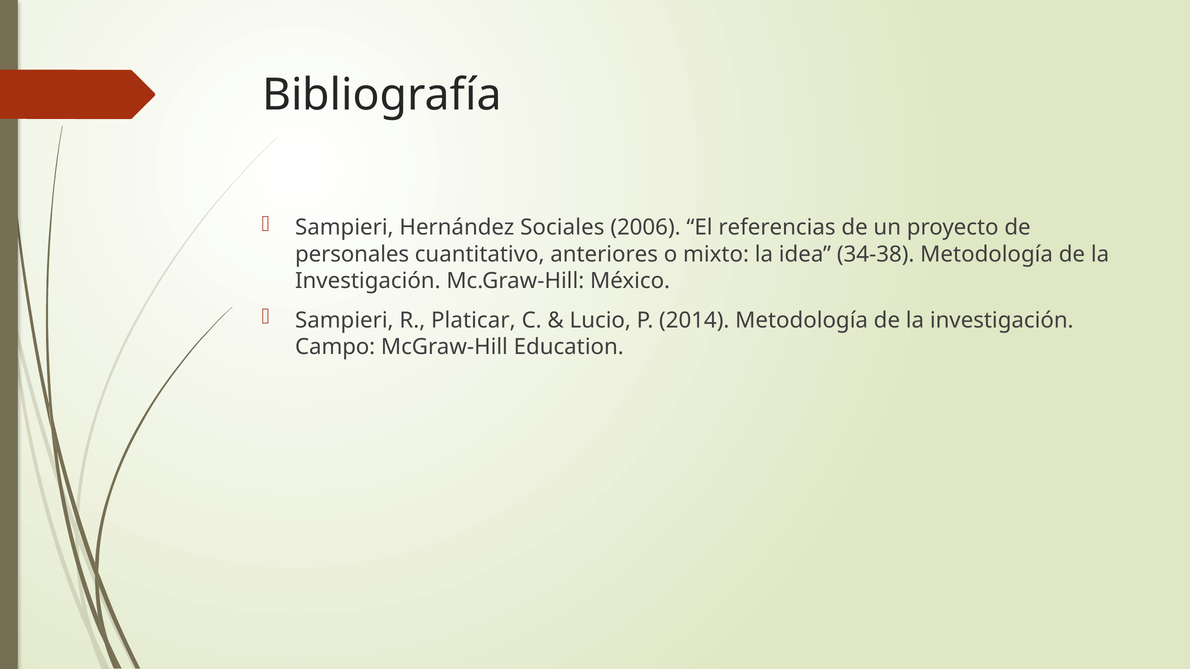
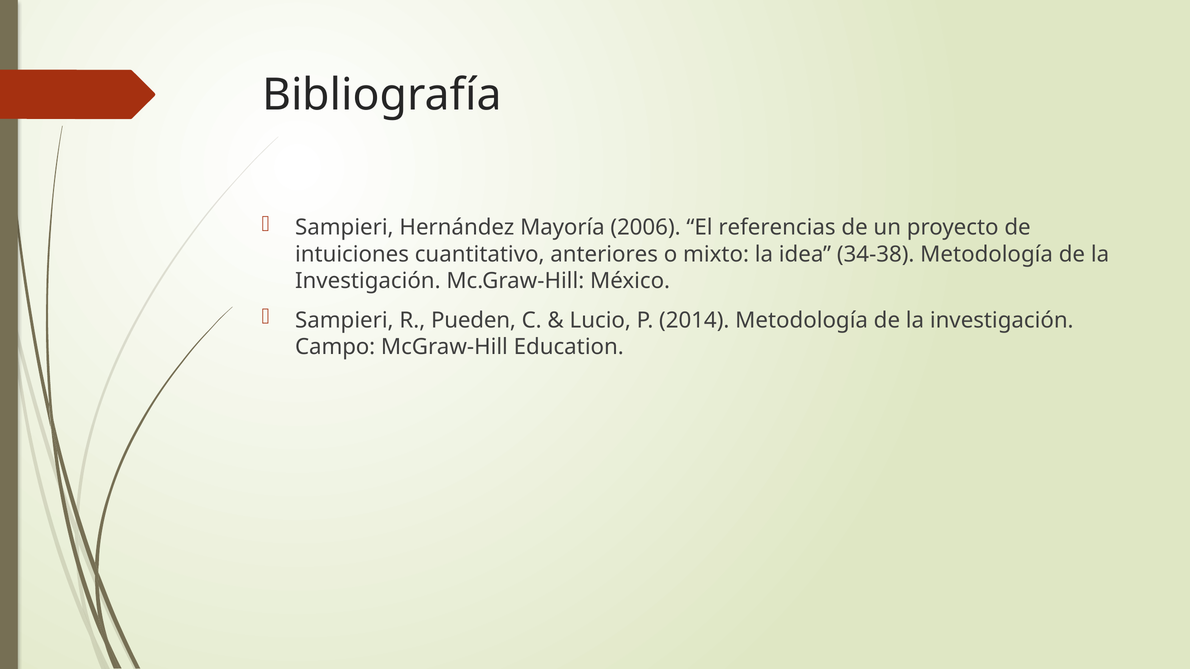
Sociales: Sociales -> Mayoría (562, 228)
personales: personales -> intuiciones (352, 254)
Platicar: Platicar -> Pueden (473, 320)
